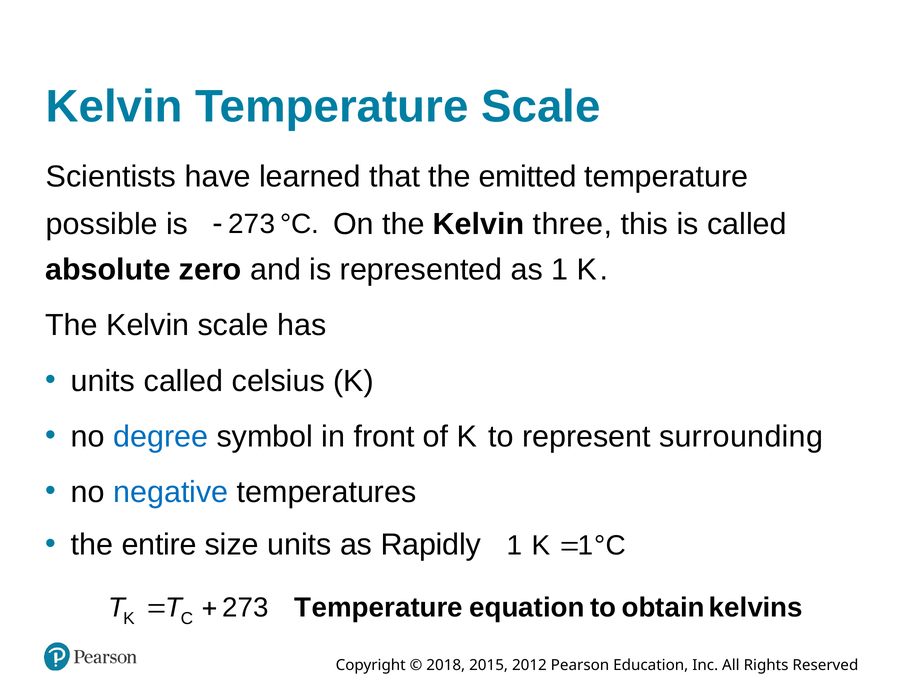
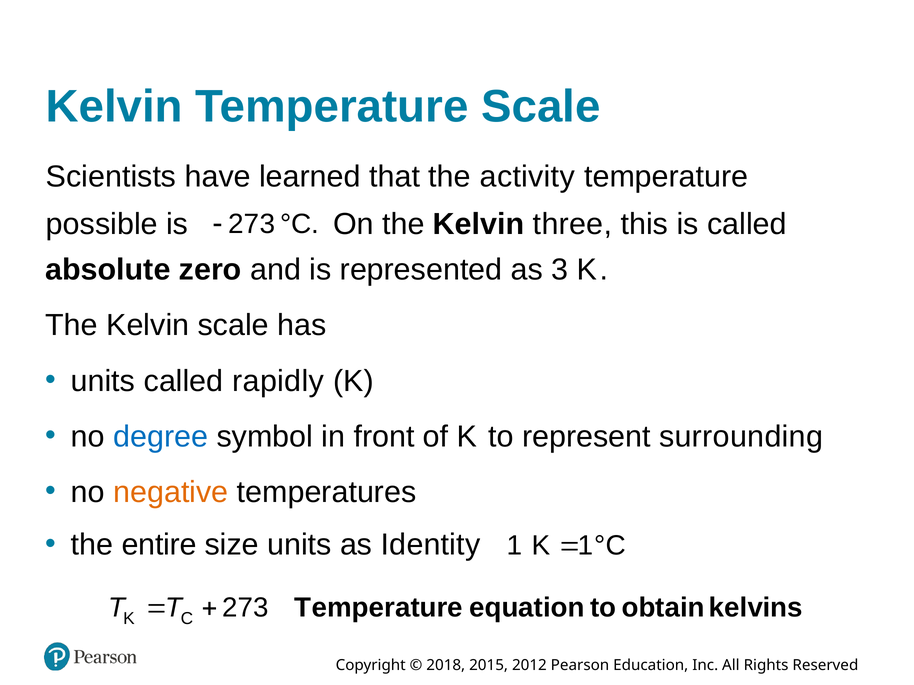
emitted: emitted -> activity (527, 177)
as 1: 1 -> 3 (560, 270)
celsius: celsius -> rapidly (278, 381)
negative colour: blue -> orange (171, 492)
Rapidly: Rapidly -> Identity (431, 545)
